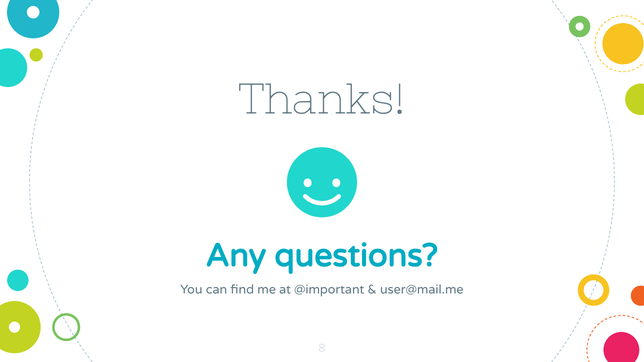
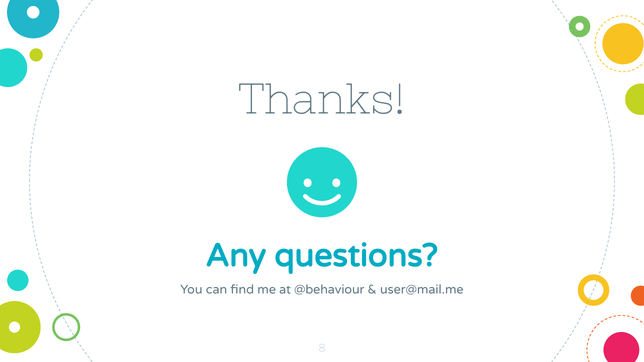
@important: @important -> @behaviour (329, 290)
